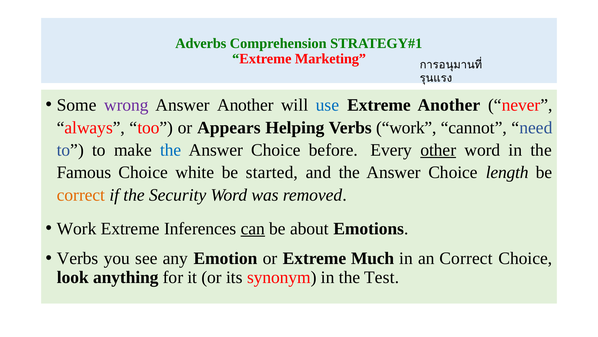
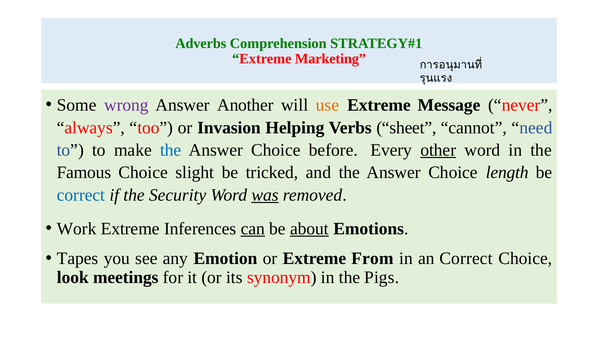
use colour: blue -> orange (327, 105)
Extreme Another: Another -> Message (449, 105)
Appears: Appears -> Invasion (229, 127)
Verbs work: work -> sheet (406, 127)
white: white -> slight (195, 172)
started: started -> tricked (272, 172)
correct colour: orange -> blue (81, 195)
was underline: none -> present (265, 195)
about underline: none -> present (309, 228)
Verbs: Verbs -> Tapes (78, 258)
Much: Much -> From (372, 258)
anything: anything -> meetings (126, 277)
Test: Test -> Pigs (382, 277)
